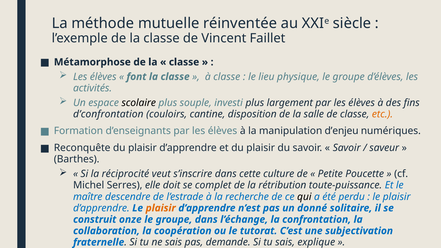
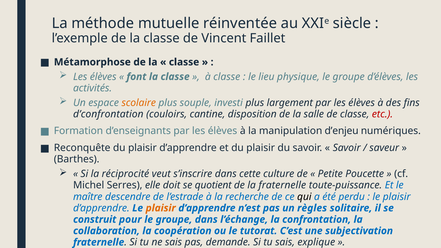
scolaire colour: black -> orange (139, 103)
etc colour: orange -> red (382, 114)
complet: complet -> quotient (213, 185)
la rétribution: rétribution -> fraternelle (282, 185)
donné: donné -> règles (312, 208)
onze: onze -> pour (130, 220)
